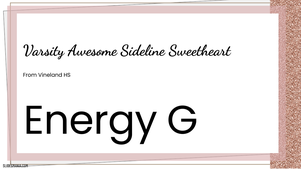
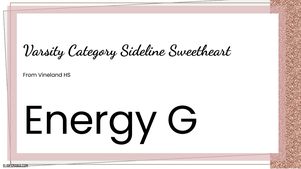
Awesome: Awesome -> Category (92, 50)
